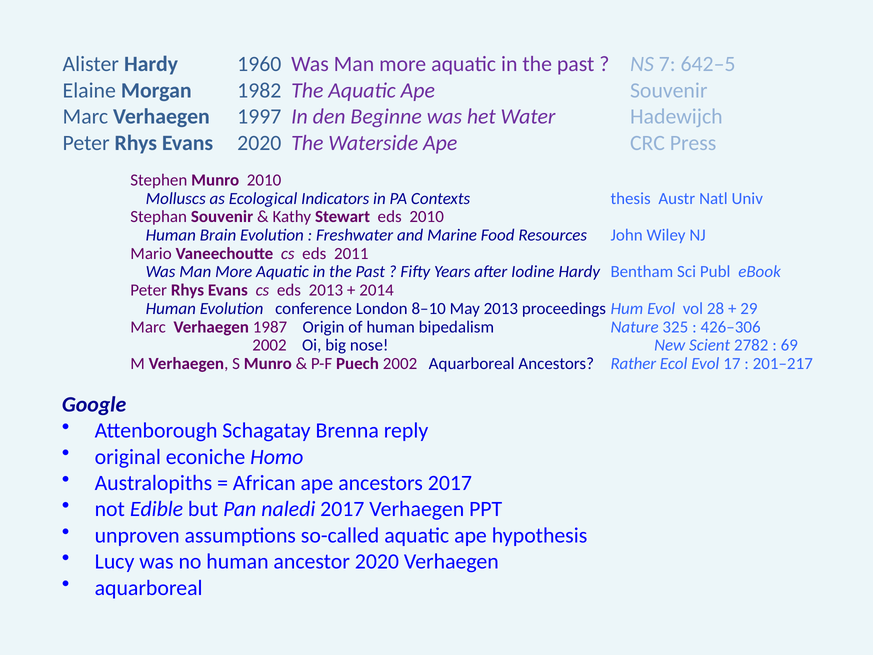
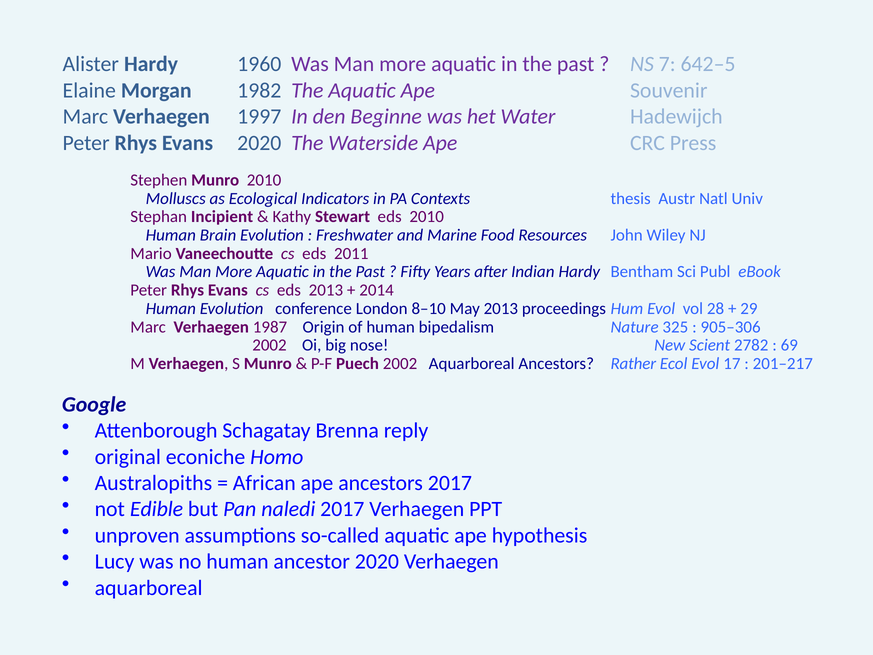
Stephan Souvenir: Souvenir -> Incipient (222, 217)
Iodine: Iodine -> Indian (533, 272)
426–306: 426–306 -> 905–306 (731, 327)
